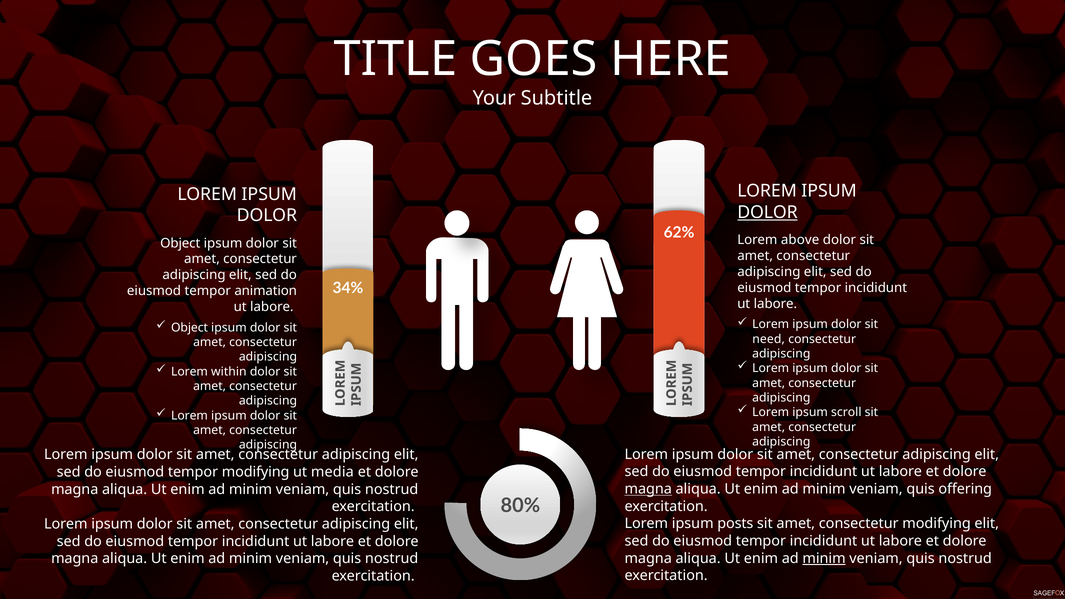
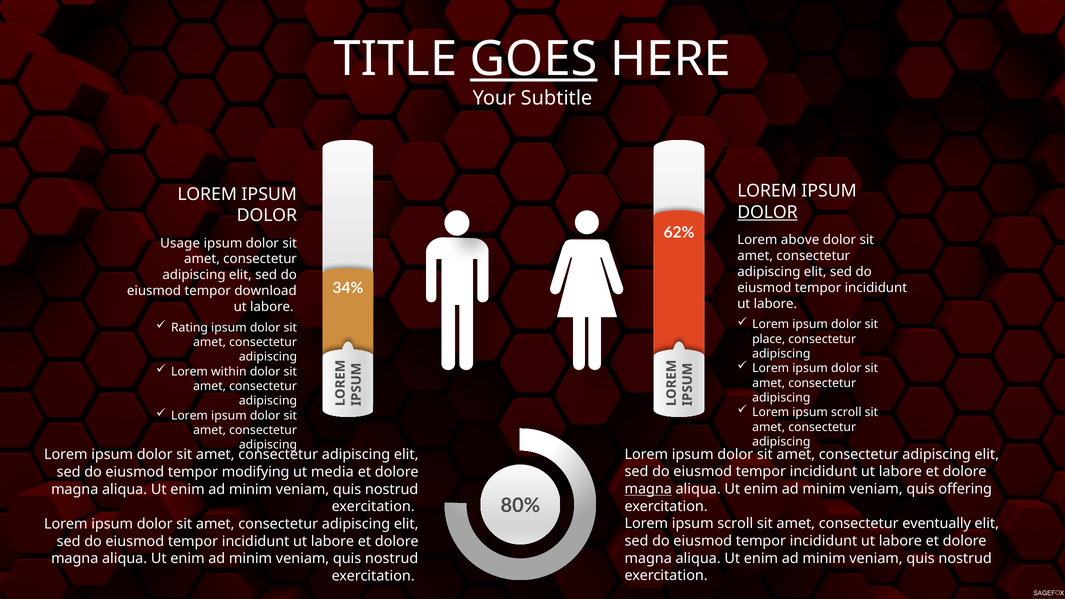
GOES underline: none -> present (534, 59)
Object: Object -> Usage (180, 243)
animation: animation -> download (266, 291)
Object: Object -> Rating (189, 328)
need: need -> place (769, 339)
posts: posts -> scroll (735, 524)
consectetur modifying: modifying -> eventually (937, 524)
minim underline: present -> none (824, 558)
